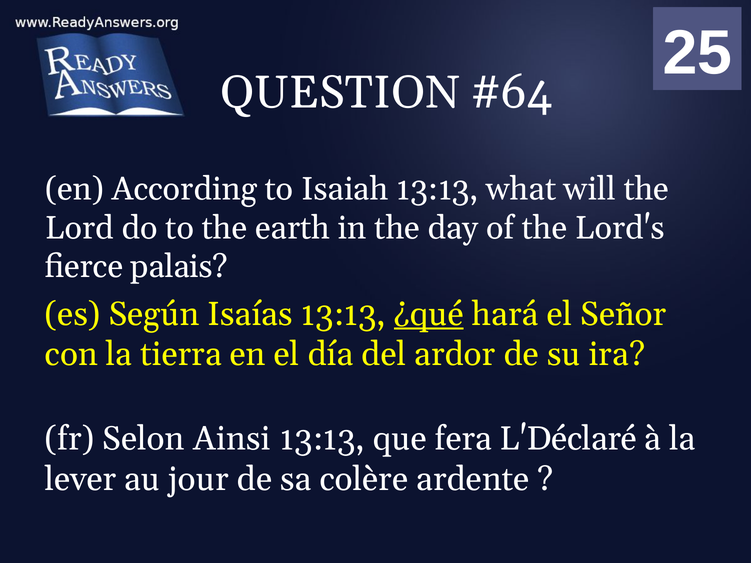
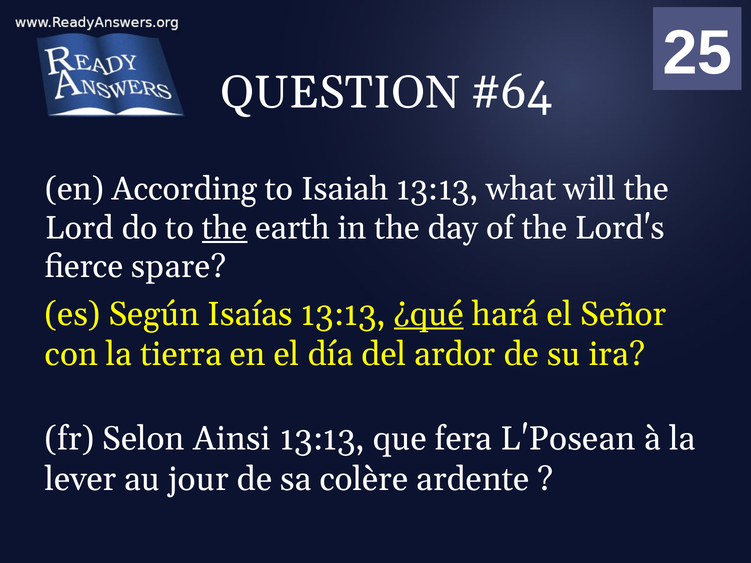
the underline: none -> present (225, 228)
palais: palais -> spare (179, 267)
L'Déclaré: L'Déclaré -> L'Posean (568, 439)
